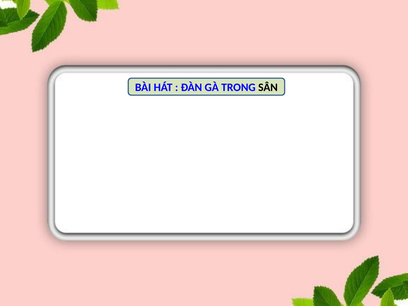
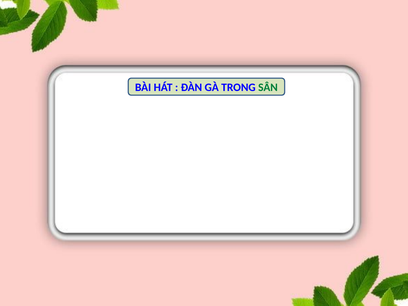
SÂN colour: black -> green (268, 87)
